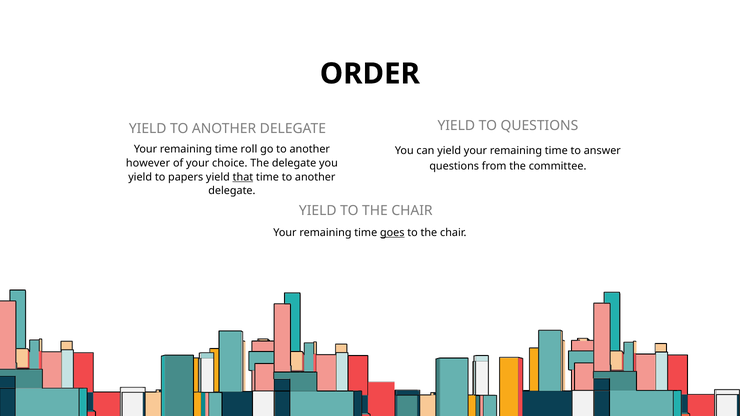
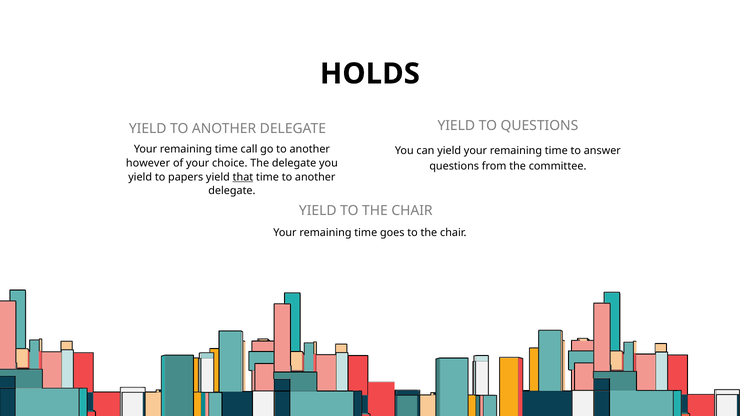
ORDER: ORDER -> HOLDS (370, 74)
roll: roll -> call (249, 149)
goes underline: present -> none (392, 233)
